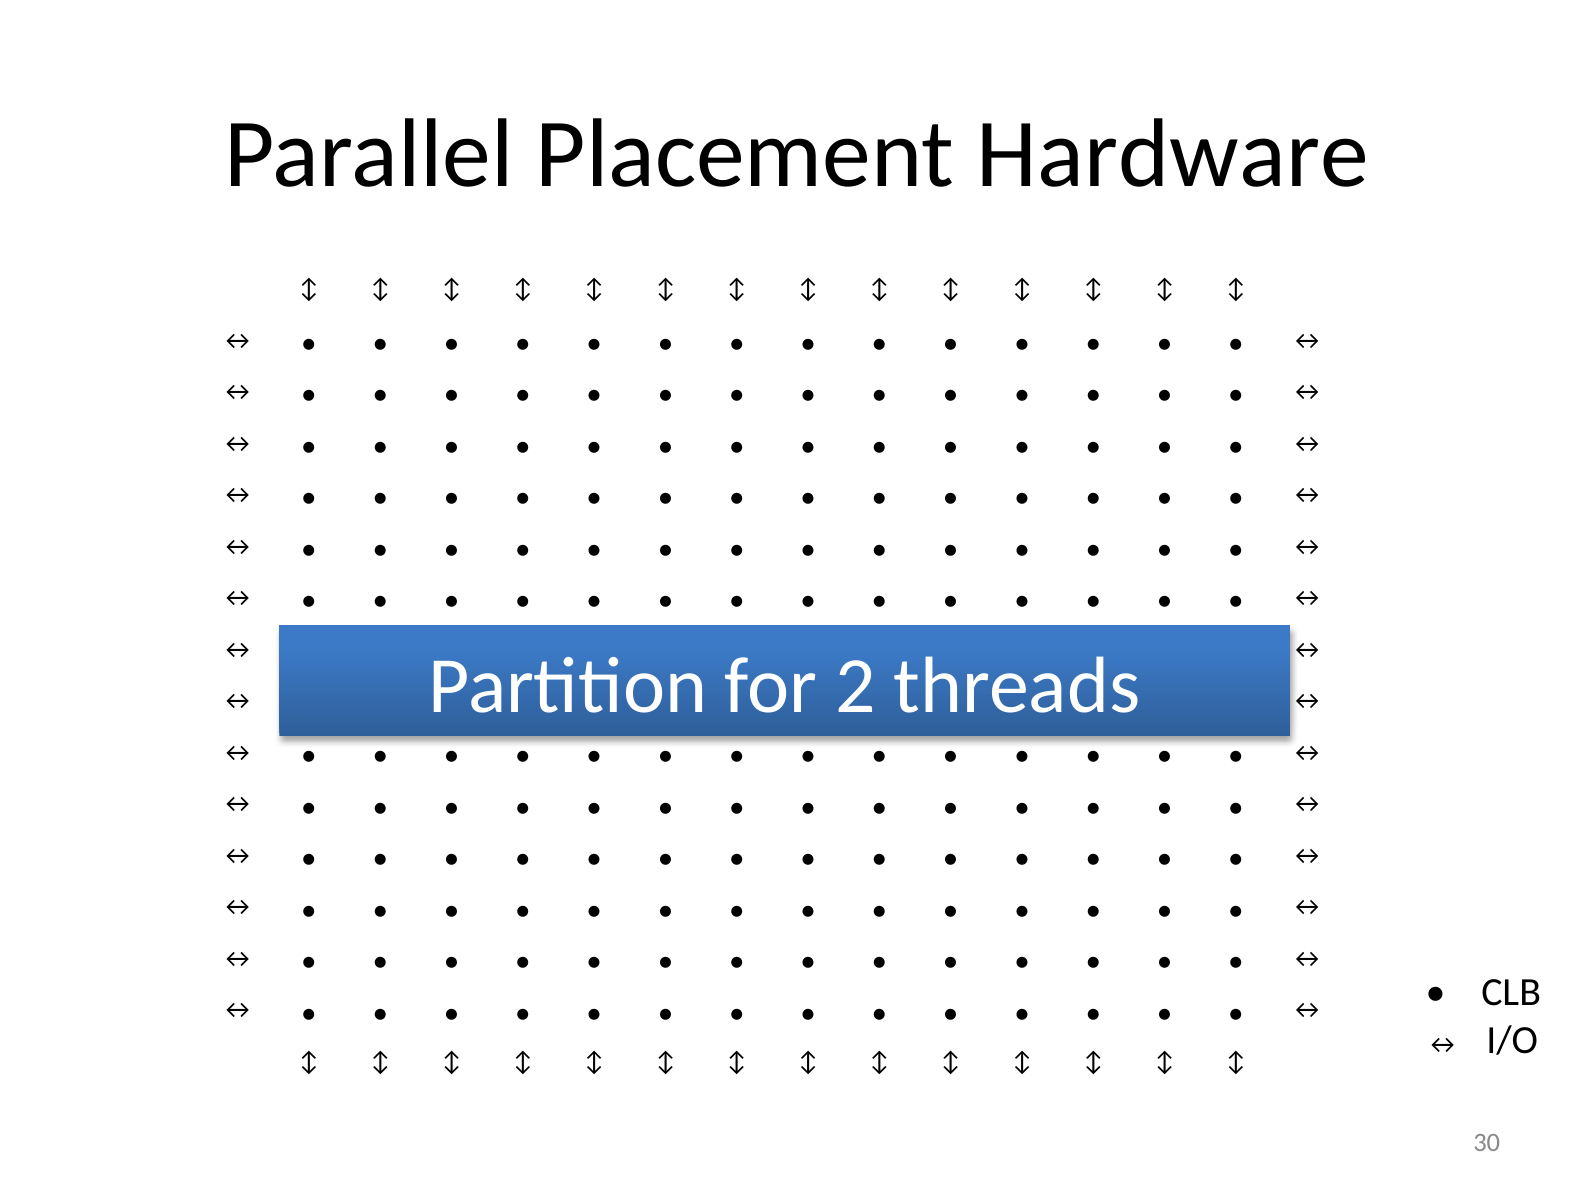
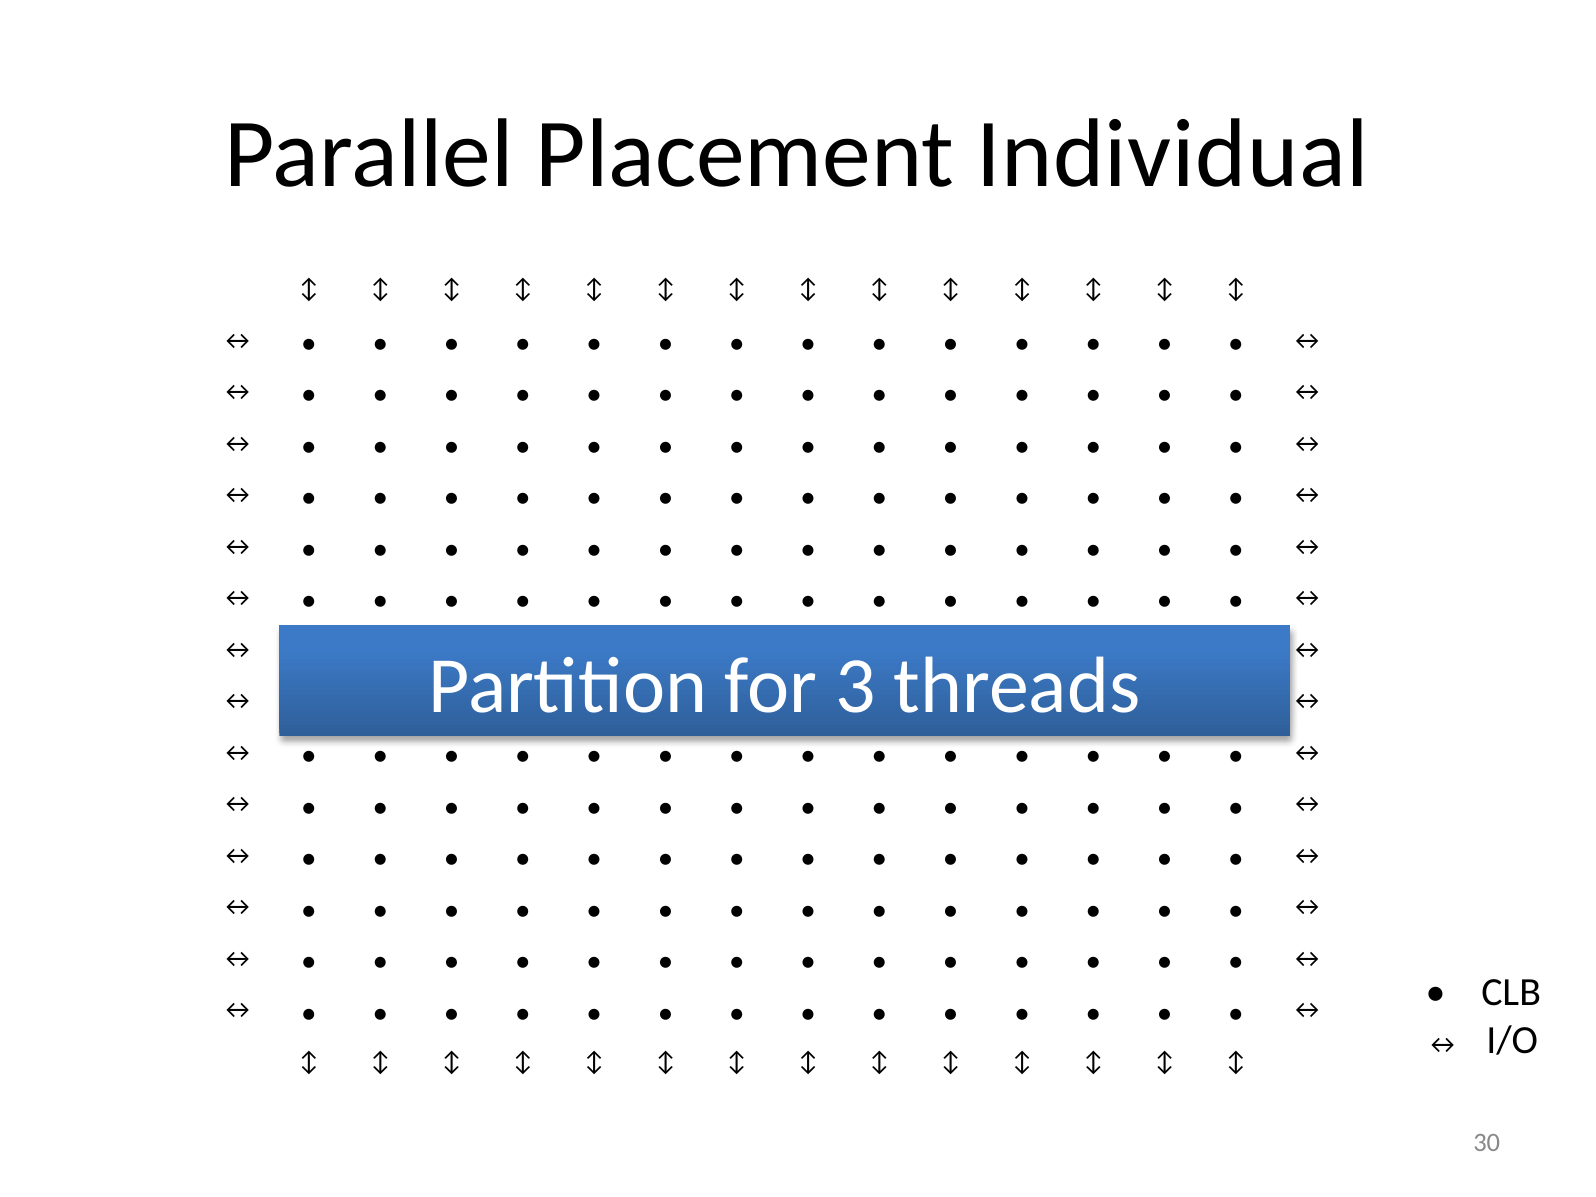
Hardware: Hardware -> Individual (1173, 154)
2: 2 -> 3 (856, 686)
